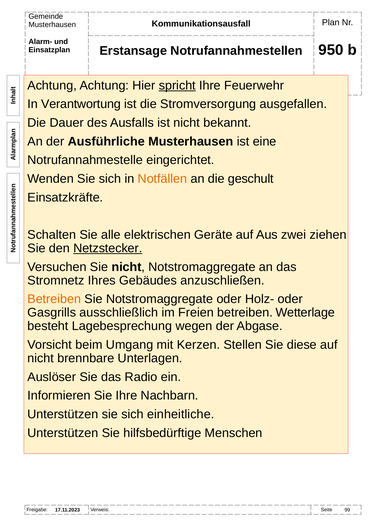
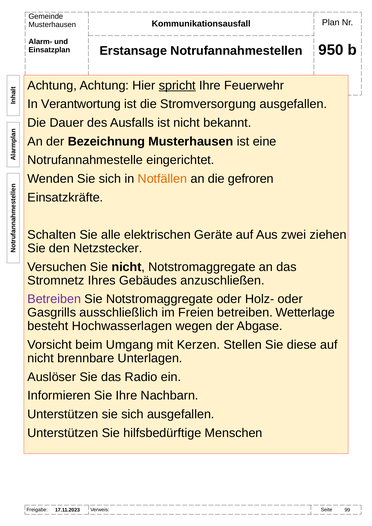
Ausführliche: Ausführliche -> Bezeichnung (106, 141)
geschult: geschult -> gefroren (251, 179)
Netzstecker underline: present -> none (108, 248)
Betreiben colour: orange -> purple (54, 299)
Lagebesprechung: Lagebesprechung -> Hochwasserlagen (122, 326)
sich einheitliche: einheitliche -> ausgefallen (181, 414)
